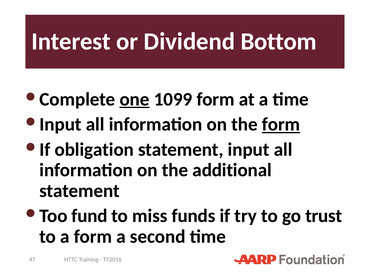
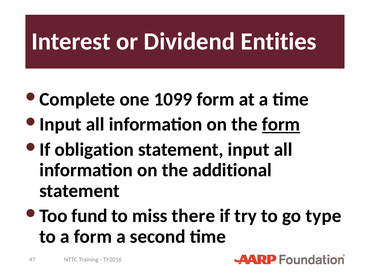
Bottom: Bottom -> Entities (279, 41)
one underline: present -> none (135, 99)
funds: funds -> there (193, 216)
trust: trust -> type (324, 216)
